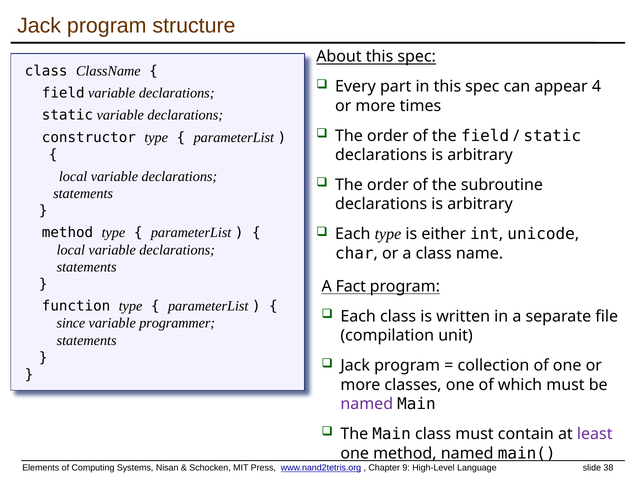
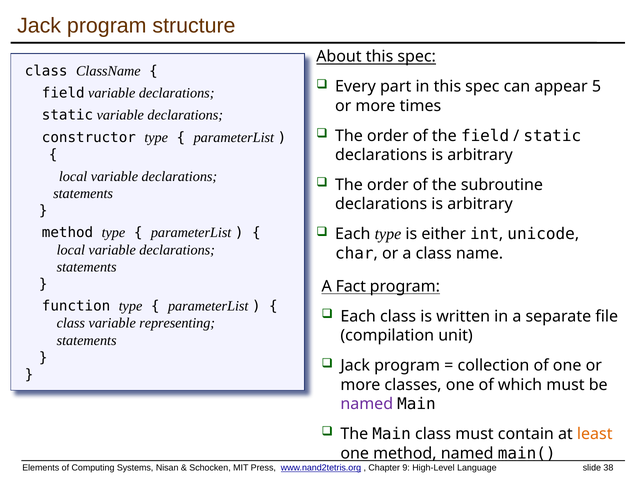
4: 4 -> 5 (596, 87)
since: since -> class (71, 323)
programmer: programmer -> representing (177, 323)
least colour: purple -> orange (595, 434)
